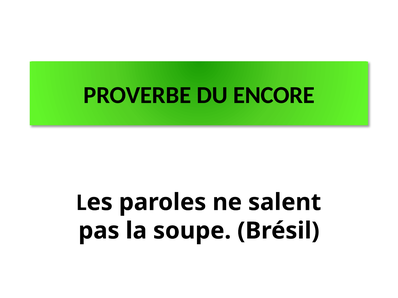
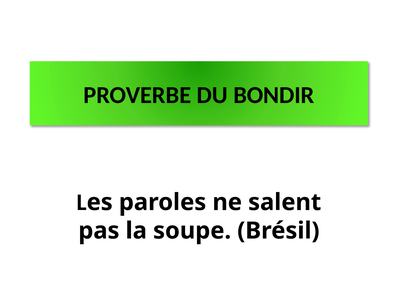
ENCORE: ENCORE -> BONDIR (274, 95)
